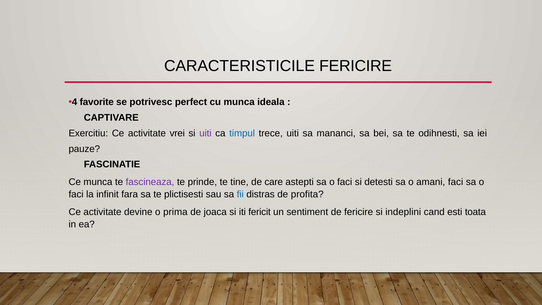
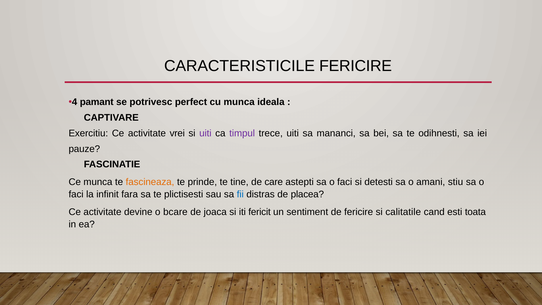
favorite: favorite -> pamant (97, 102)
timpul colour: blue -> purple (242, 133)
fascineaza colour: purple -> orange (150, 182)
amani faci: faci -> stiu (456, 182)
profita: profita -> placea (307, 194)
prima: prima -> bcare (175, 212)
indeplini: indeplini -> calitatile (403, 212)
